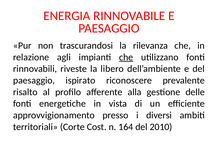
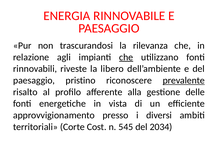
ispirato: ispirato -> pristino (81, 81)
prevalente underline: none -> present (184, 81)
164: 164 -> 545 (126, 127)
2010: 2010 -> 2034 (161, 127)
